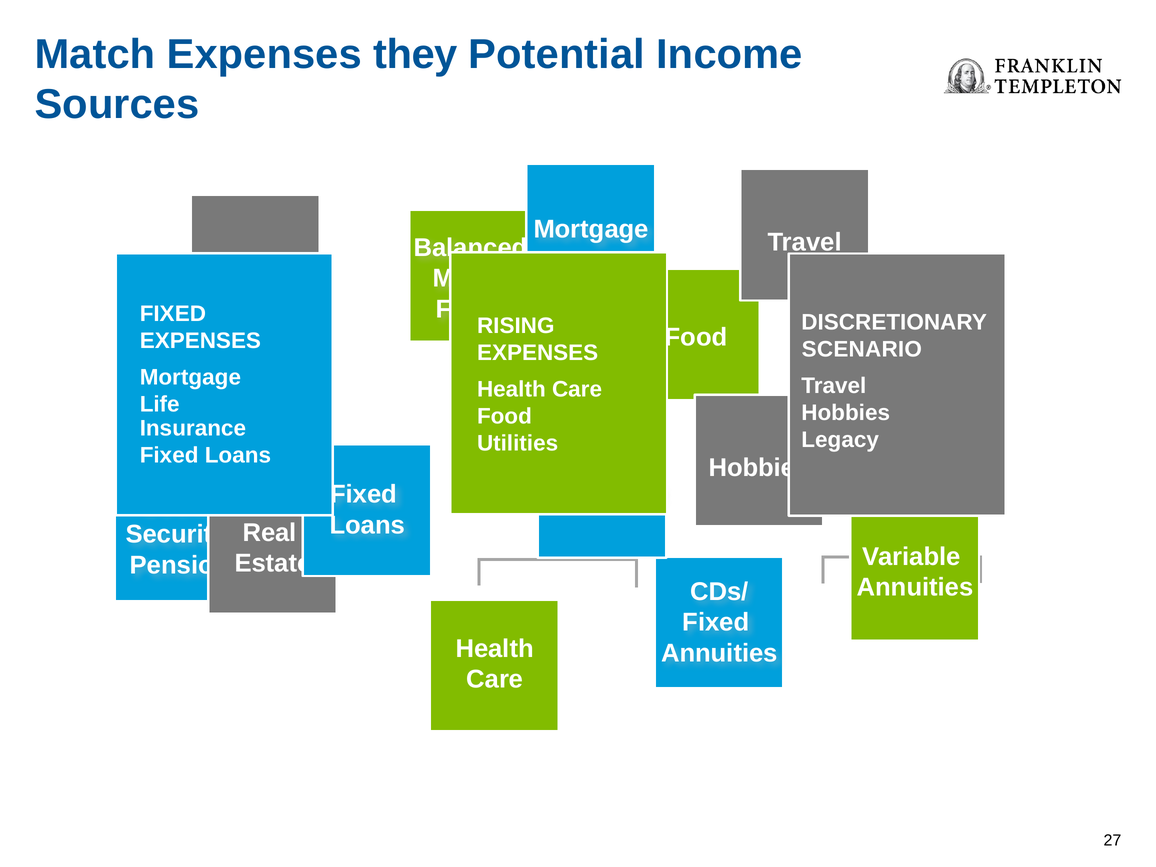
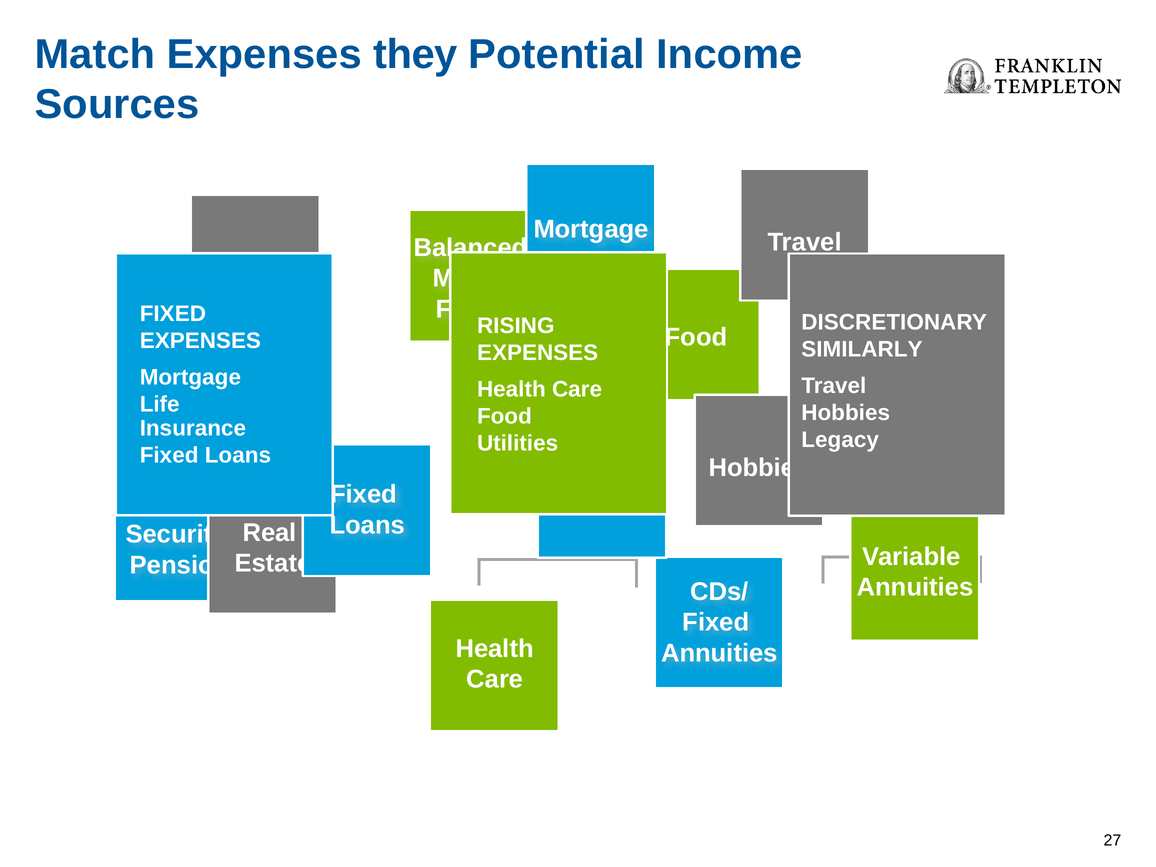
SCENARIO: SCENARIO -> SIMILARLY (862, 349)
